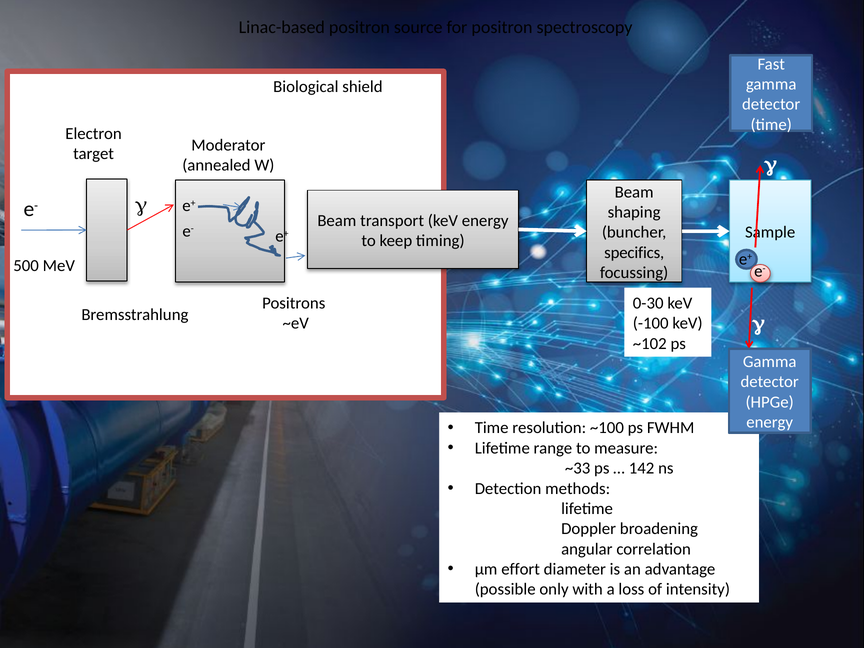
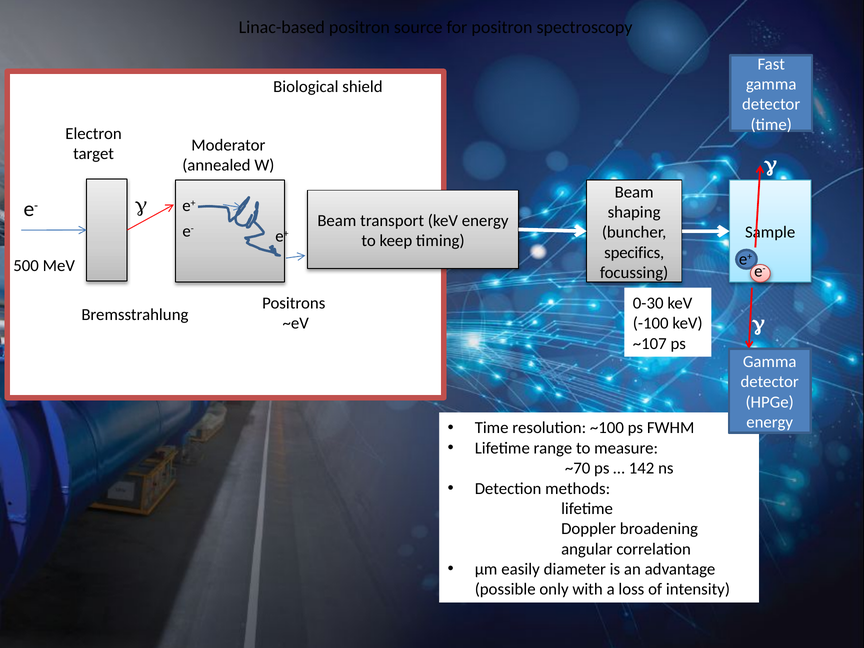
~102: ~102 -> ~107 (650, 344)
~33: ~33 -> ~70 (578, 468)
effort: effort -> easily (521, 569)
